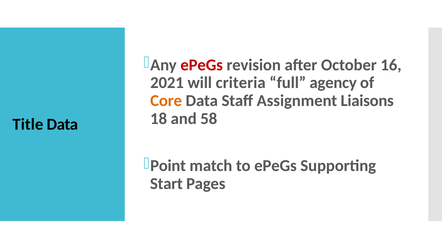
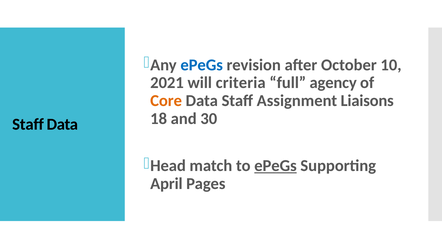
ePeGs colour: red -> blue (202, 65)
16: 16 -> 10 (391, 65)
58: 58 -> 30 (209, 119)
Title: Title -> Staff (28, 124)
Point: Point -> Head (168, 165)
ePeGs underline: none -> present (275, 165)
Start: Start -> April (166, 183)
